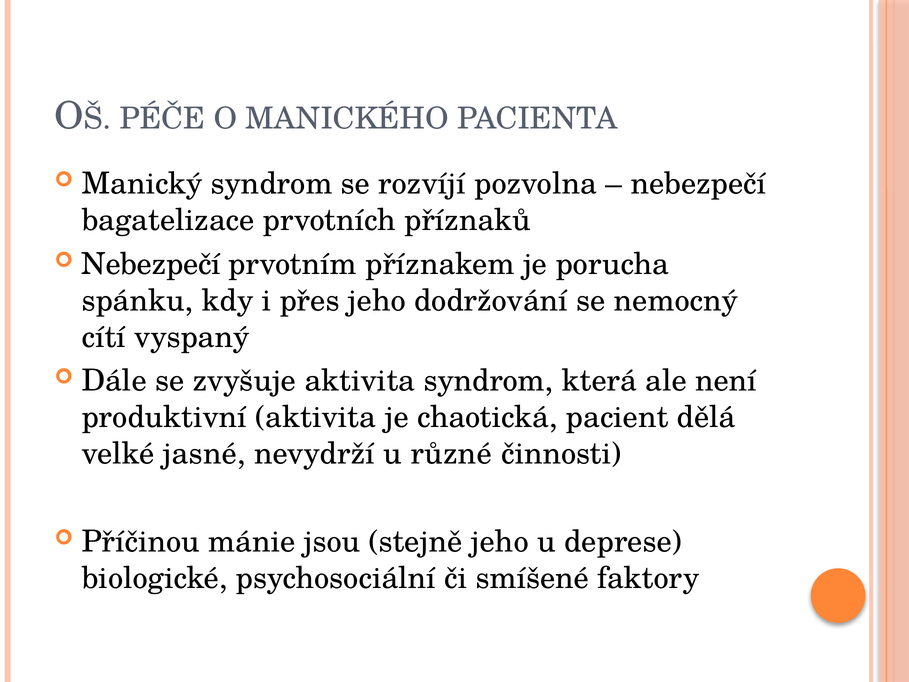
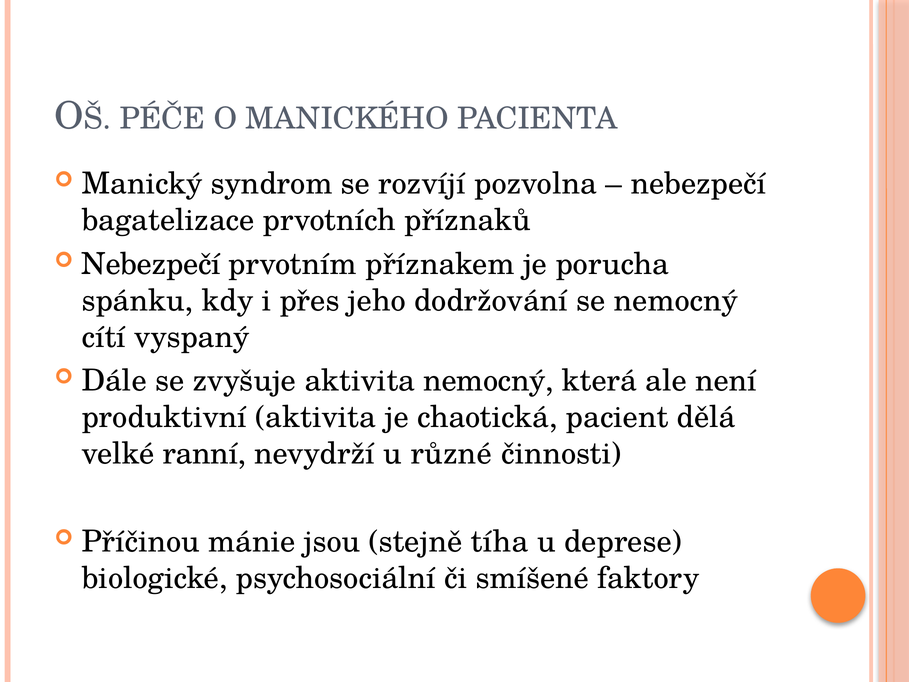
aktivita syndrom: syndrom -> nemocný (489, 381)
jasné: jasné -> ranní (204, 454)
stejně jeho: jeho -> tíha (500, 541)
